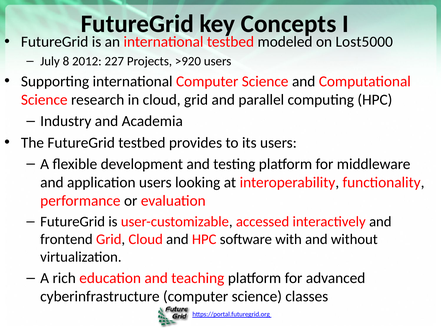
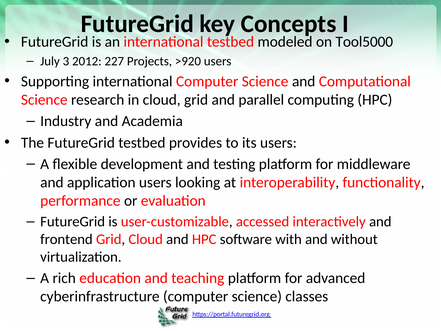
Lost5000: Lost5000 -> Tool5000 (364, 42)
8: 8 -> 3 (66, 61)
